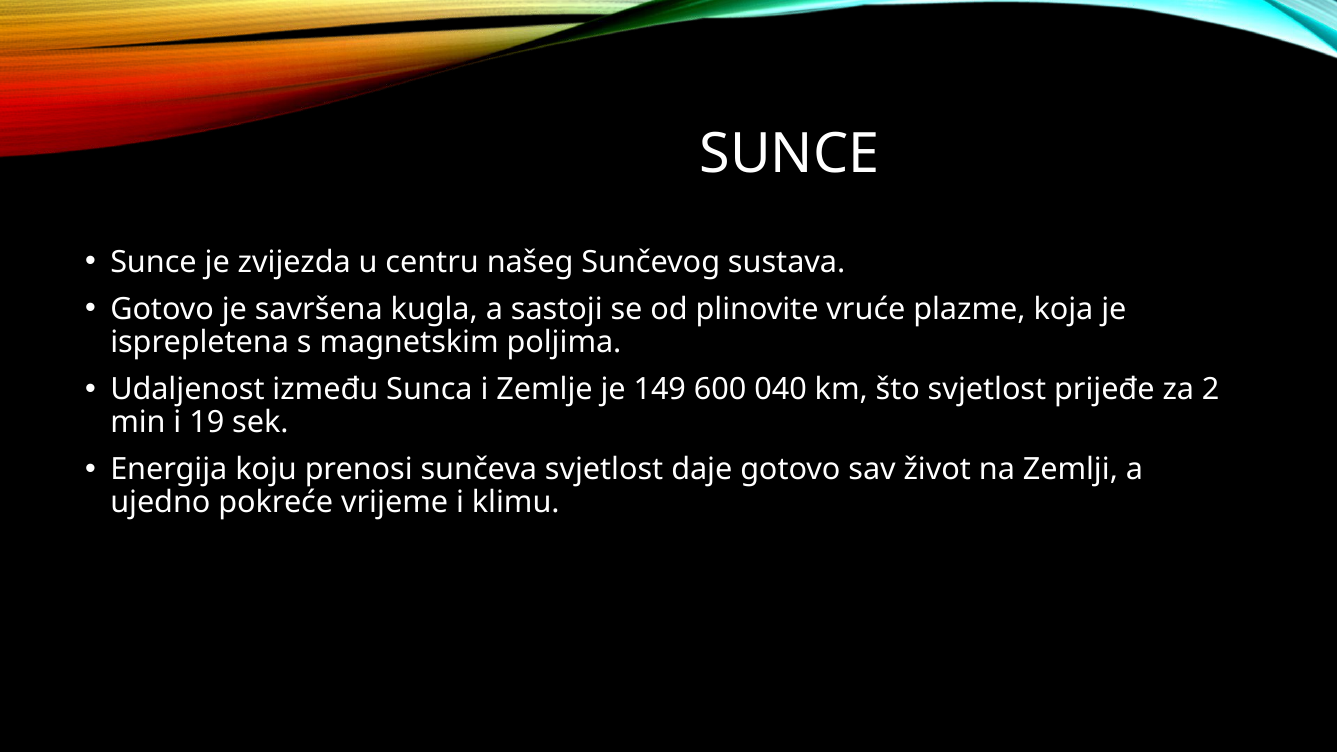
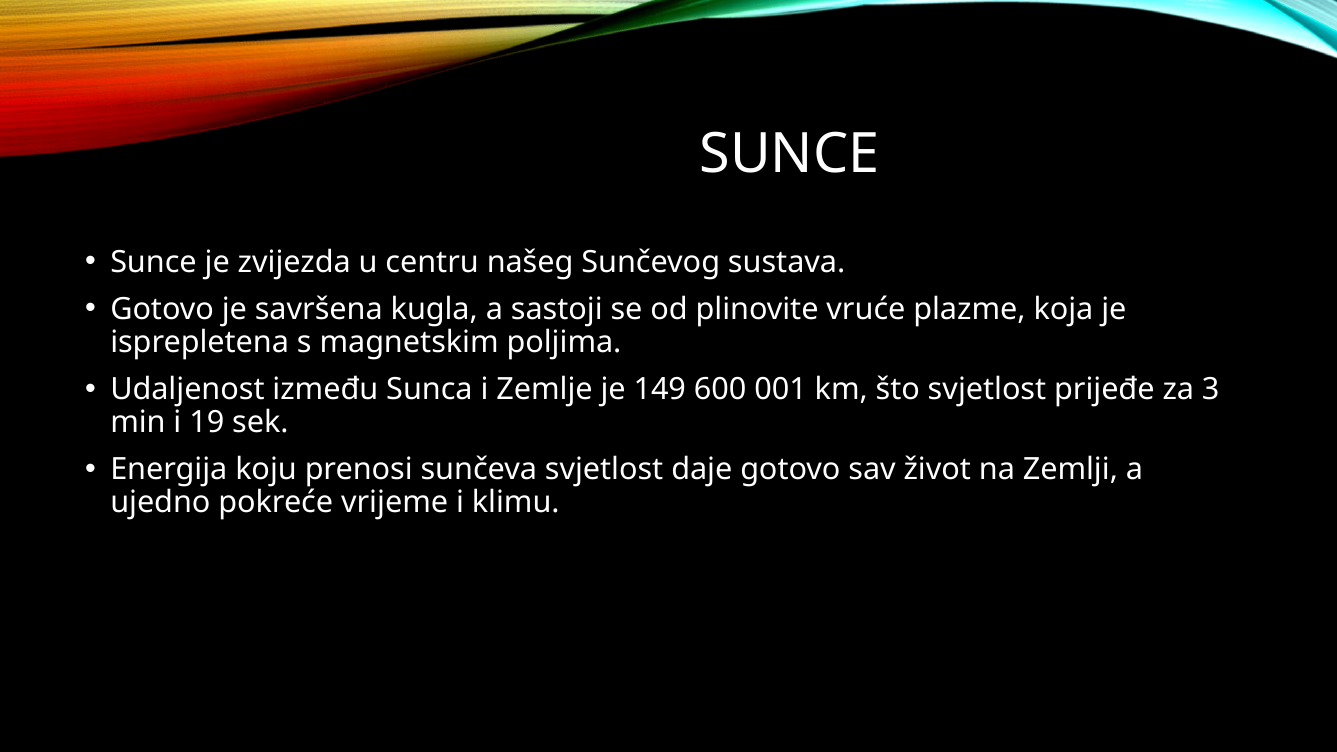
040: 040 -> 001 (781, 389)
2: 2 -> 3 (1211, 389)
